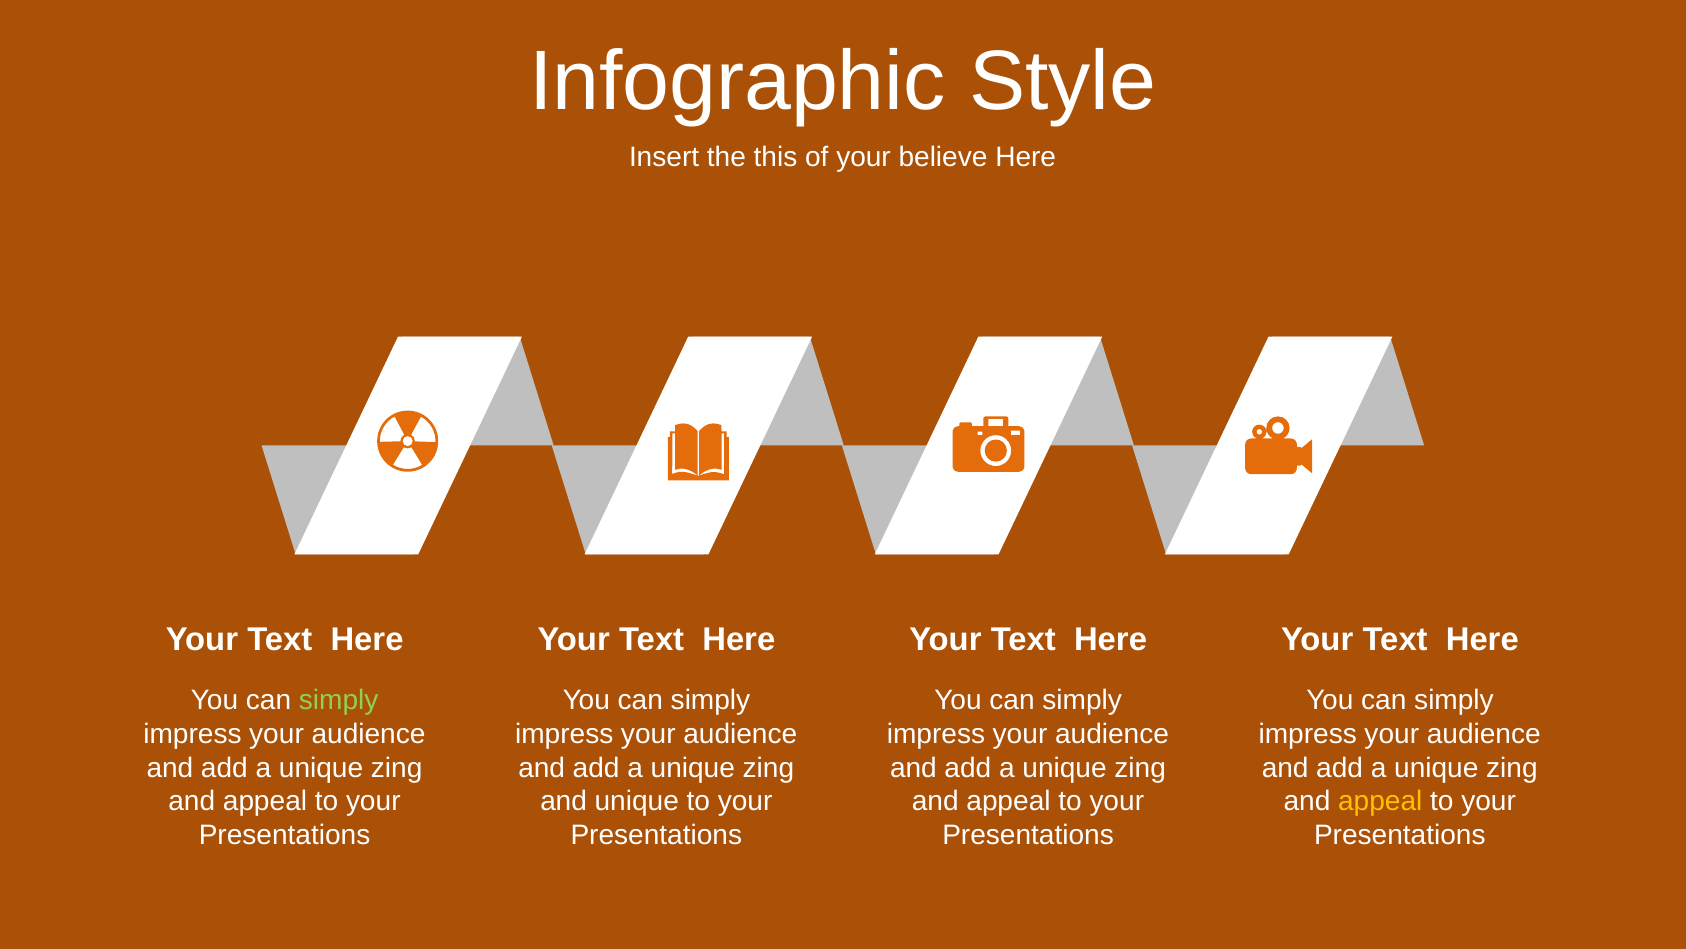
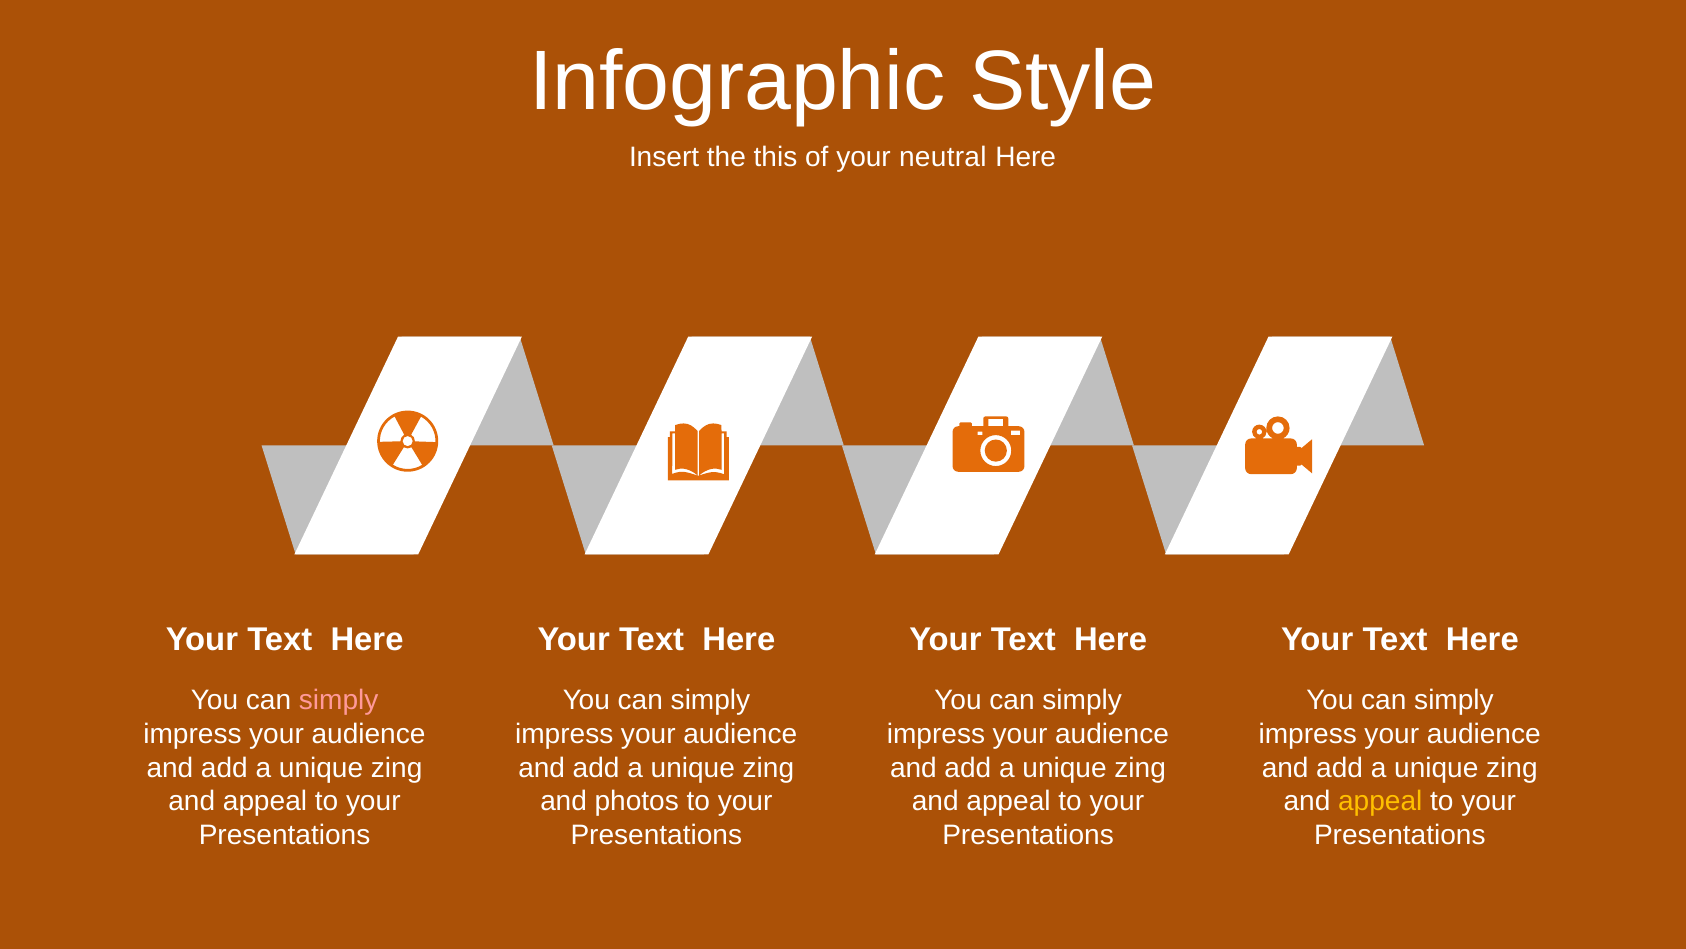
believe: believe -> neutral (943, 157)
simply colour: light green -> pink (339, 700)
and unique: unique -> photos (637, 801)
